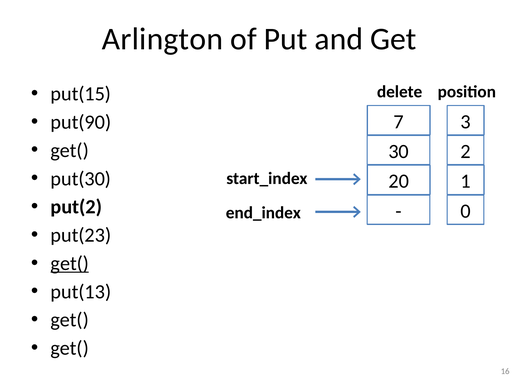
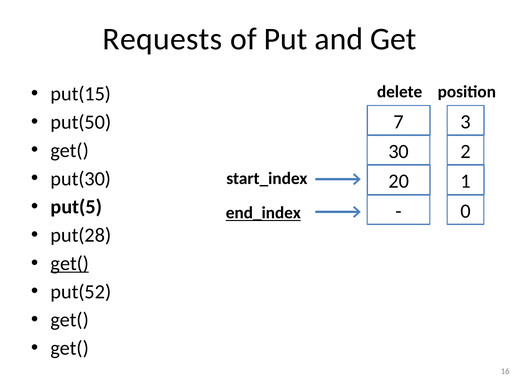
Arlington: Arlington -> Requests (162, 39)
put(90: put(90 -> put(50 (81, 122)
put(2: put(2 -> put(5 (76, 207)
end_index underline: none -> present (263, 213)
put(23: put(23 -> put(28 (81, 235)
put(13: put(13 -> put(52 (81, 292)
